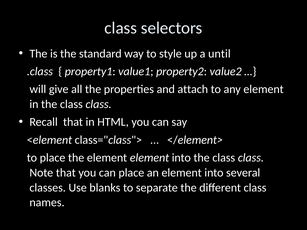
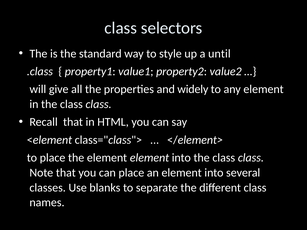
attach: attach -> widely (193, 89)
